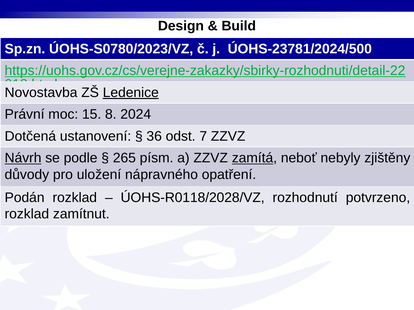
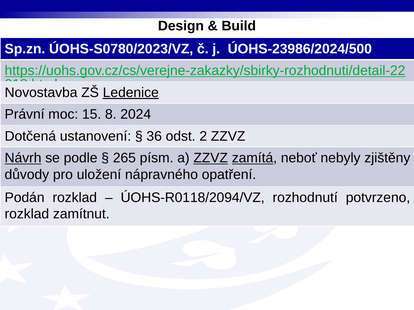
ÚOHS-23781/2024/500: ÚOHS-23781/2024/500 -> ÚOHS-23986/2024/500 (300, 49)
7: 7 -> 2 (203, 136)
ZZVZ underline: none -> present (211, 158)
ÚOHS-R0118/2028/VZ: ÚOHS-R0118/2028/VZ -> ÚOHS-R0118/2094/VZ (193, 198)
